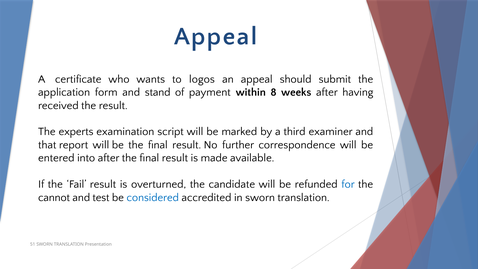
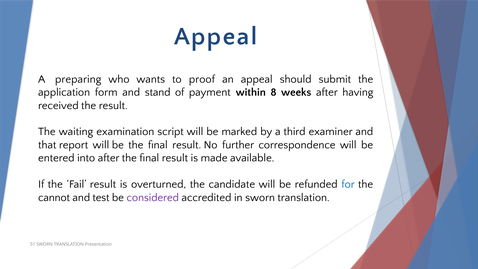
certificate: certificate -> preparing (78, 79)
logos: logos -> proof (202, 79)
experts: experts -> waiting (76, 132)
considered colour: blue -> purple (153, 197)
